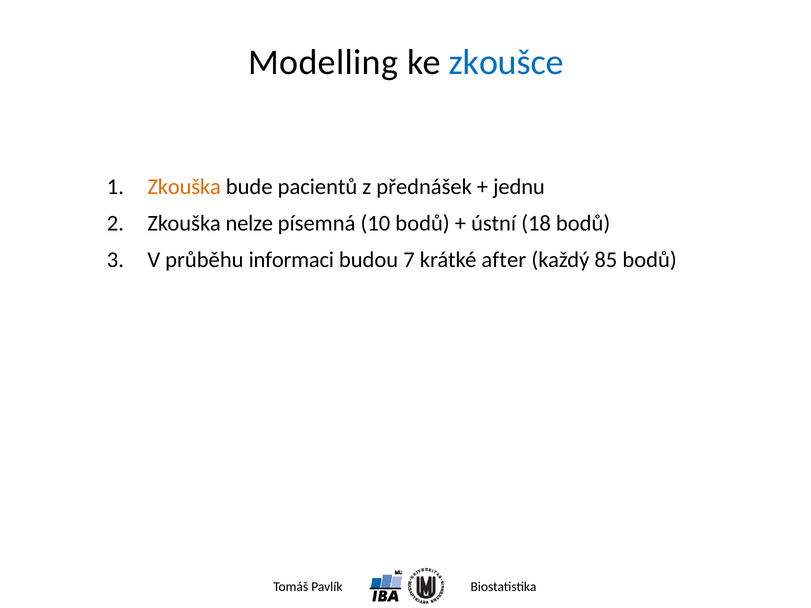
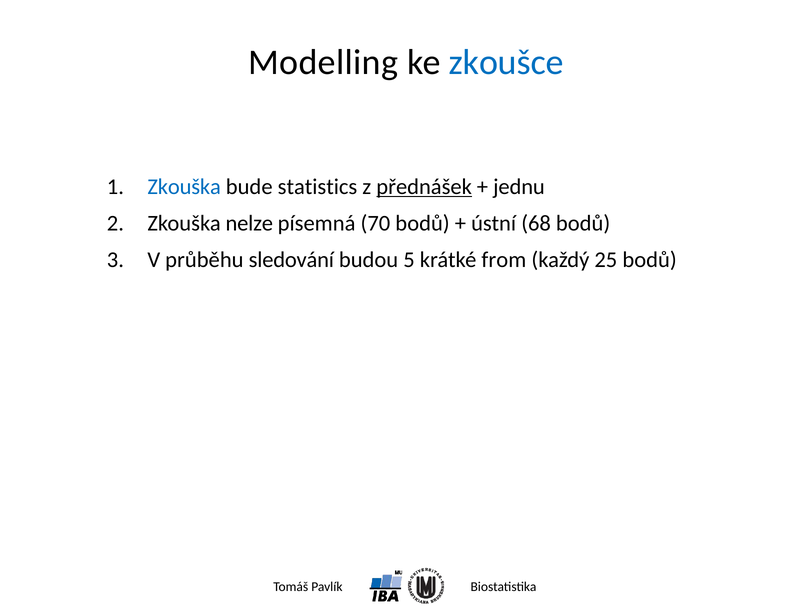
Zkouška colour: orange -> blue (184, 187)
pacientů: pacientů -> statistics (318, 187)
přednášek underline: none -> present (424, 187)
10: 10 -> 70 (375, 223)
18: 18 -> 68 (536, 223)
informaci: informaci -> sledování (291, 260)
7: 7 -> 5 (409, 260)
after: after -> from (504, 260)
85: 85 -> 25 (606, 260)
